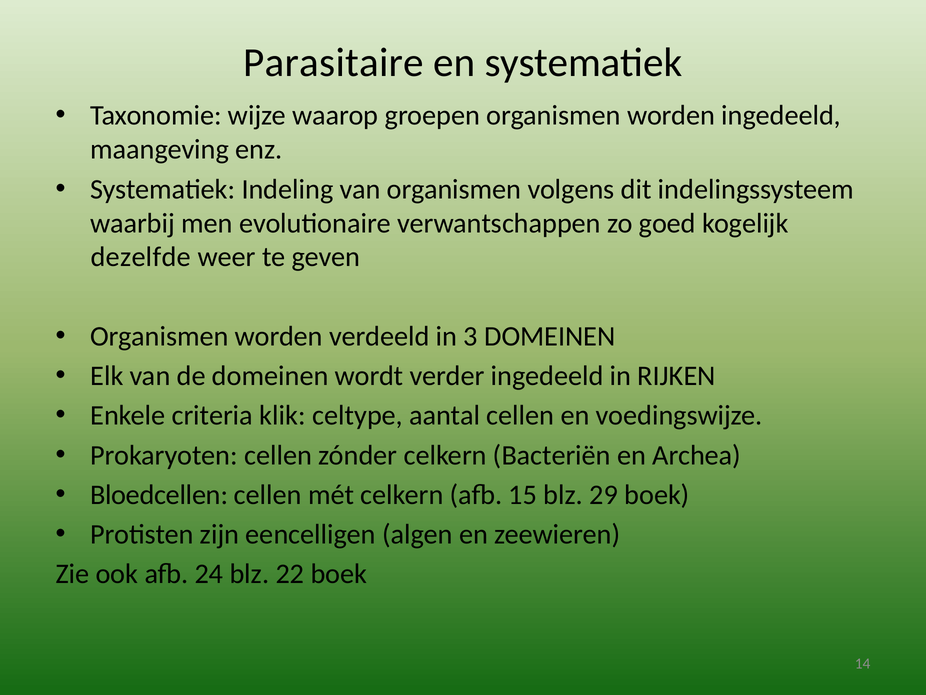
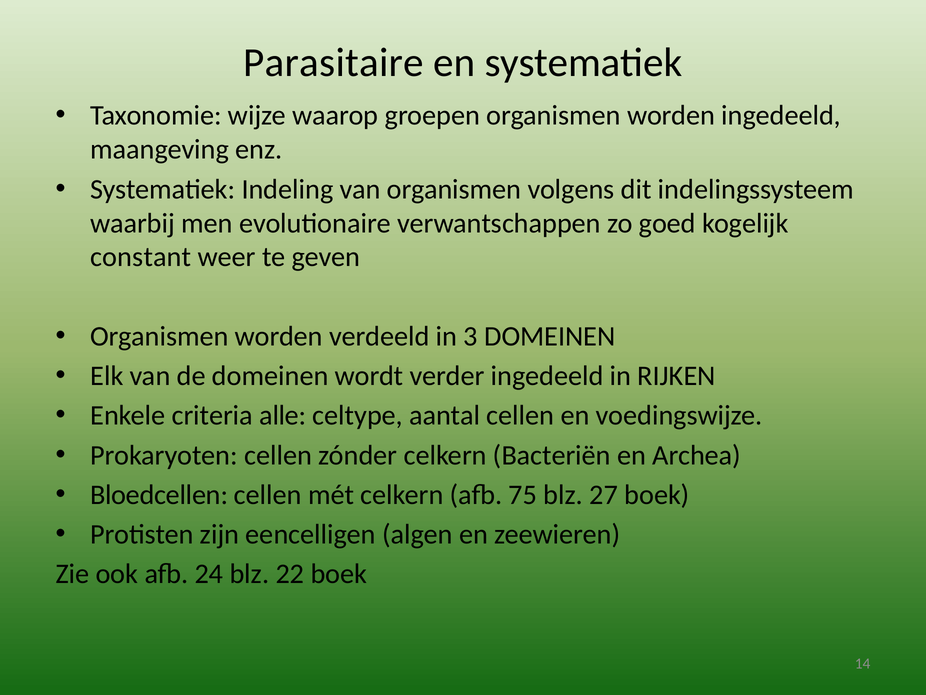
dezelfde: dezelfde -> constant (141, 257)
klik: klik -> alle (283, 415)
15: 15 -> 75 (523, 494)
29: 29 -> 27 (604, 494)
